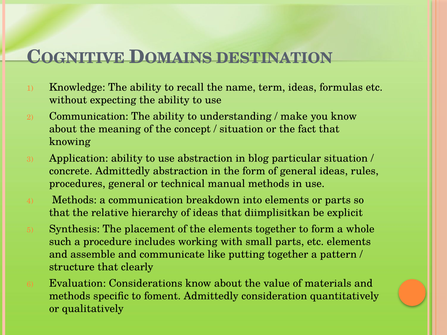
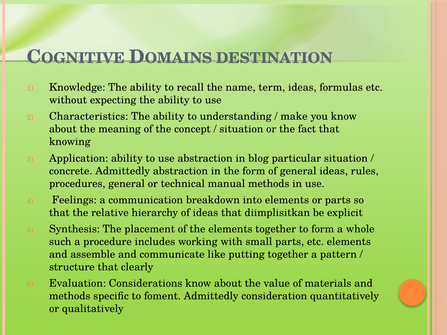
Communication: Communication -> Characteristics (89, 117)
Methods: Methods -> Feelings (74, 200)
